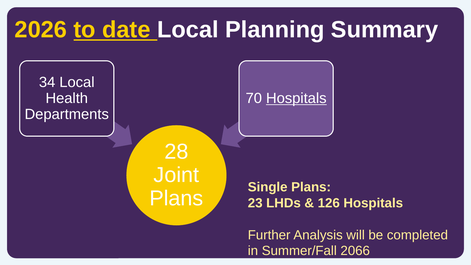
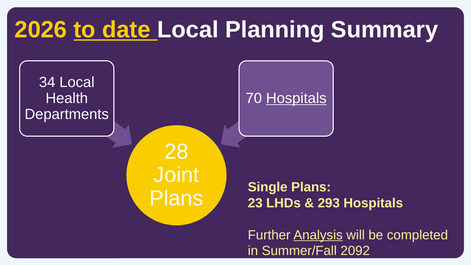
126: 126 -> 293 (329, 203)
Analysis underline: none -> present (318, 235)
2066: 2066 -> 2092 (355, 251)
